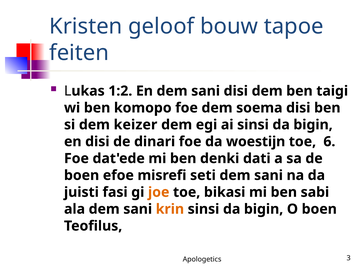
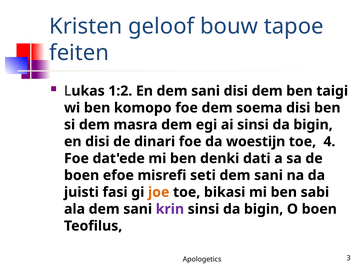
keizer: keizer -> masra (136, 125)
6: 6 -> 4 (329, 142)
krin colour: orange -> purple (170, 209)
